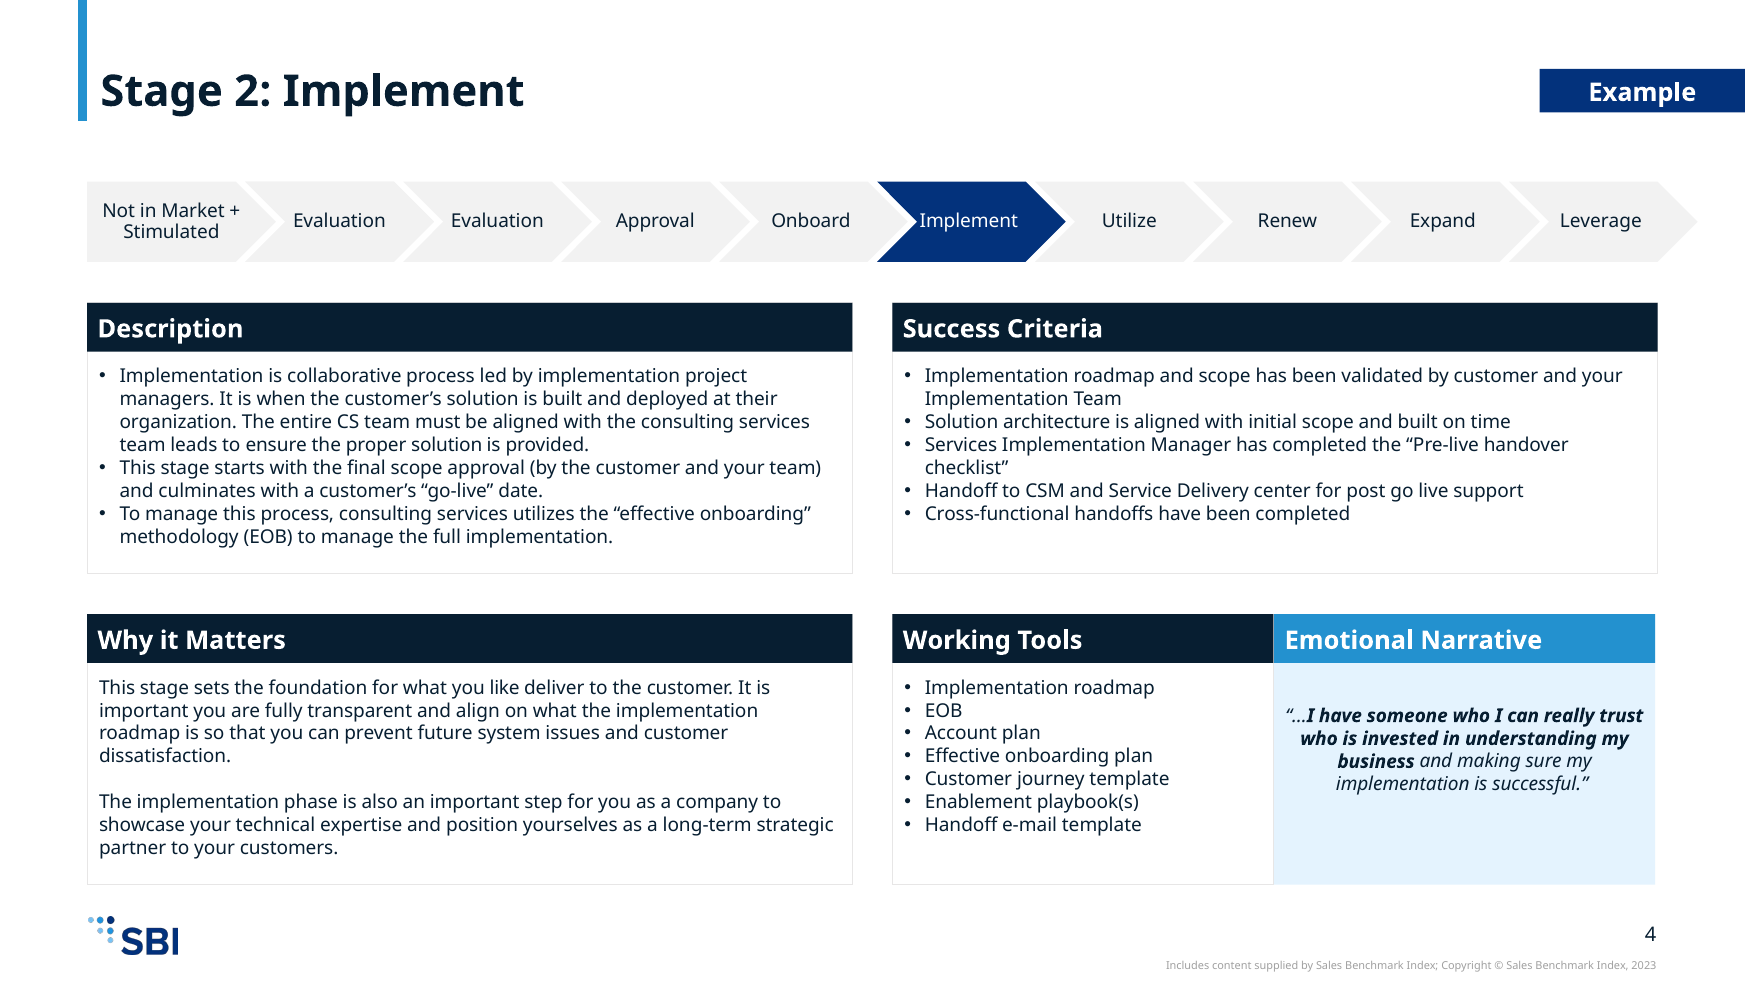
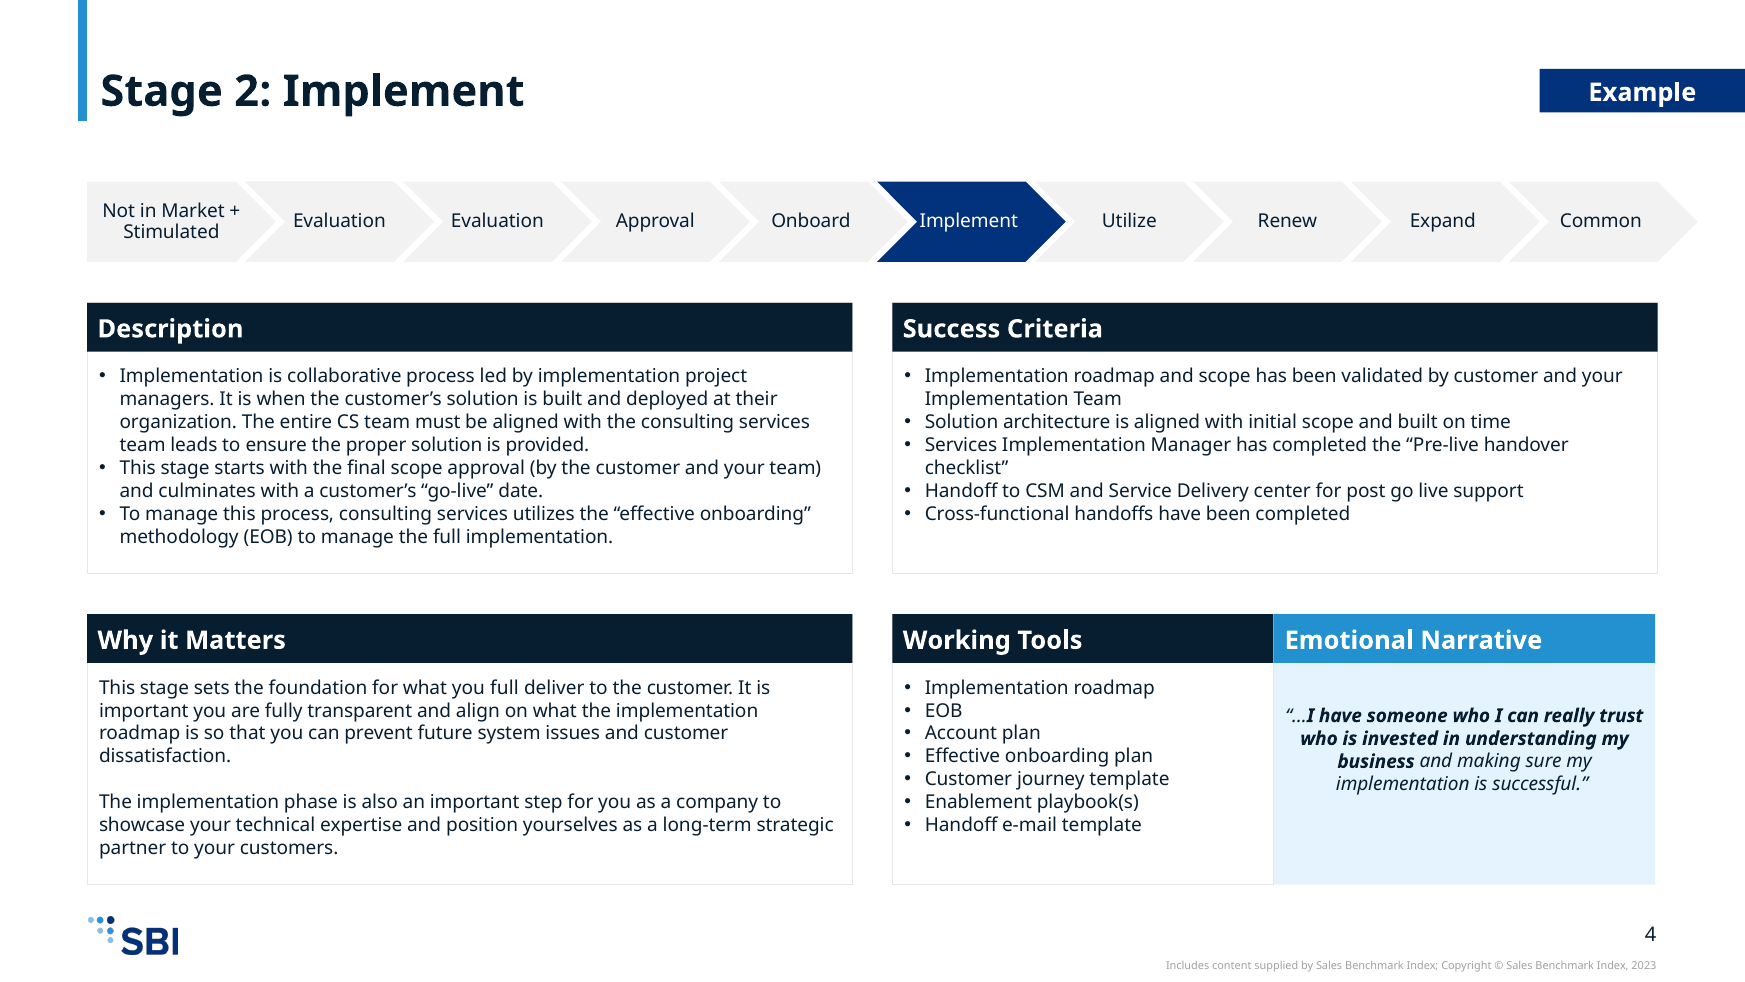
Leverage: Leverage -> Common (1601, 222)
you like: like -> full (504, 688)
